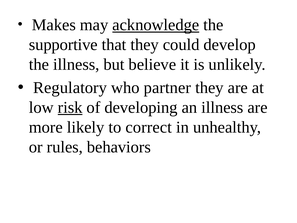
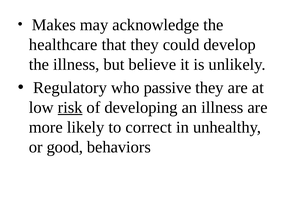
acknowledge underline: present -> none (156, 25)
supportive: supportive -> healthcare (63, 45)
partner: partner -> passive (167, 88)
rules: rules -> good (65, 147)
